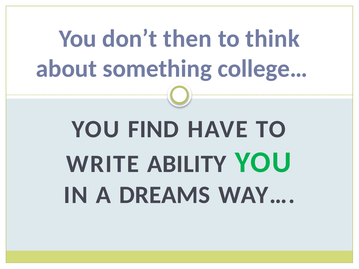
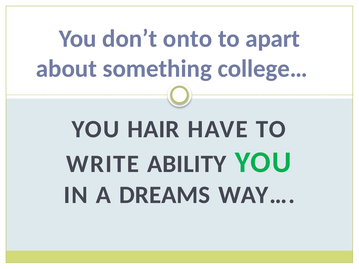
then: then -> onto (188, 39)
think: think -> apart (273, 39)
FIND: FIND -> HAIR (153, 129)
